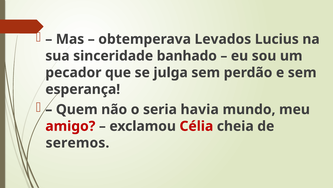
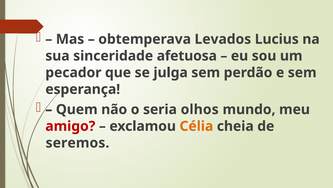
banhado: banhado -> afetuosa (187, 56)
havia: havia -> olhos (200, 109)
Célia colour: red -> orange (196, 126)
